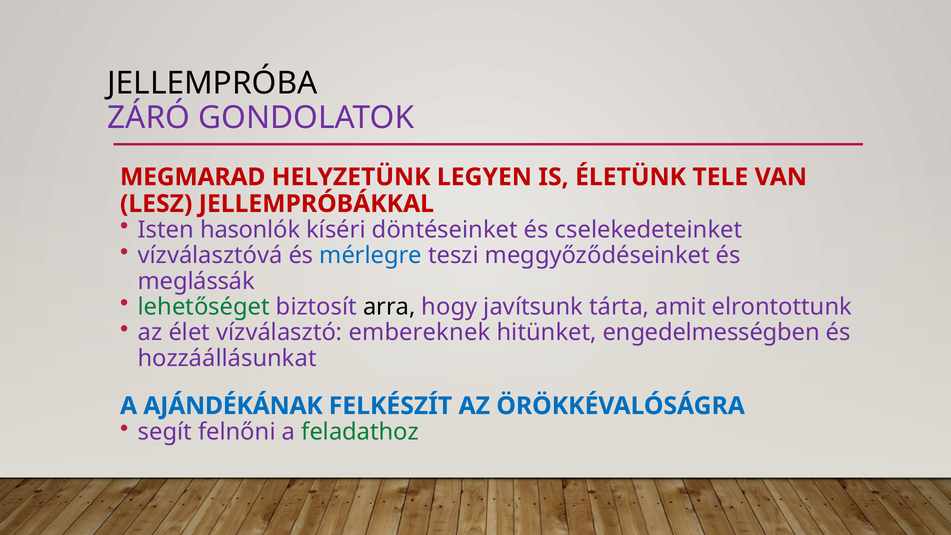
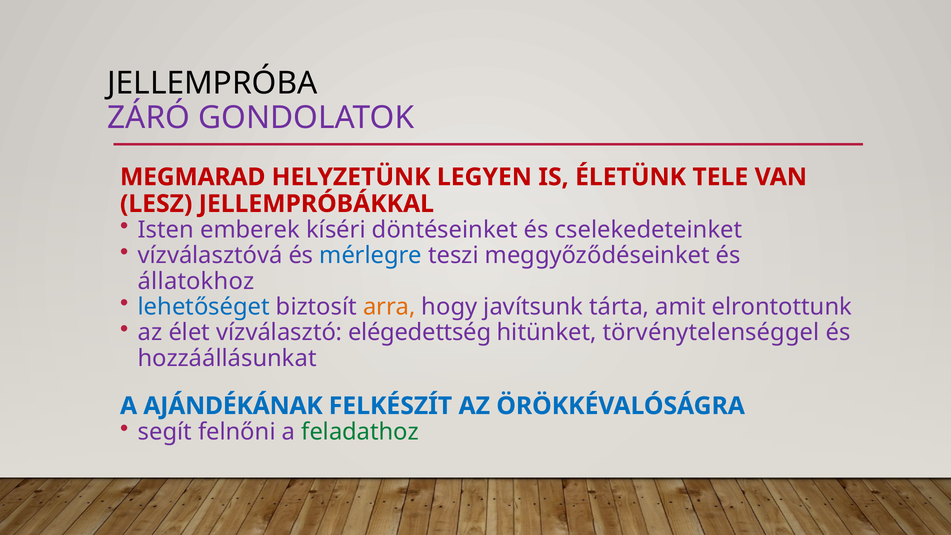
hasonlók: hasonlók -> emberek (250, 230)
meglássák: meglássák -> állatokhoz (196, 281)
lehetőséget colour: green -> blue (204, 307)
arra colour: black -> orange (389, 307)
embereknek: embereknek -> elégedettség (420, 332)
engedelmességben: engedelmességben -> törvénytelenséggel (711, 332)
